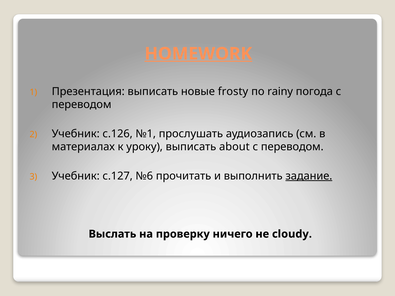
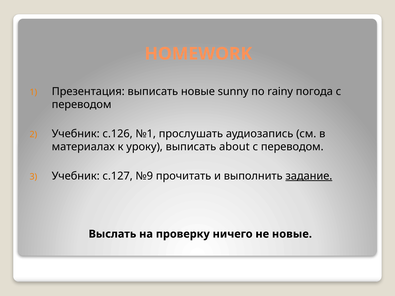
HOMEWORK underline: present -> none (198, 54)
frosty: frosty -> sunny (233, 92)
№6: №6 -> №9 (144, 176)
не cloudy: cloudy -> новые (292, 234)
